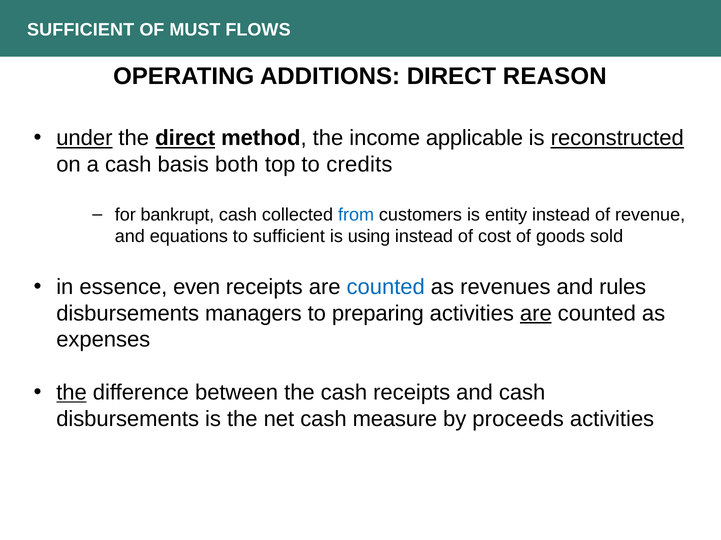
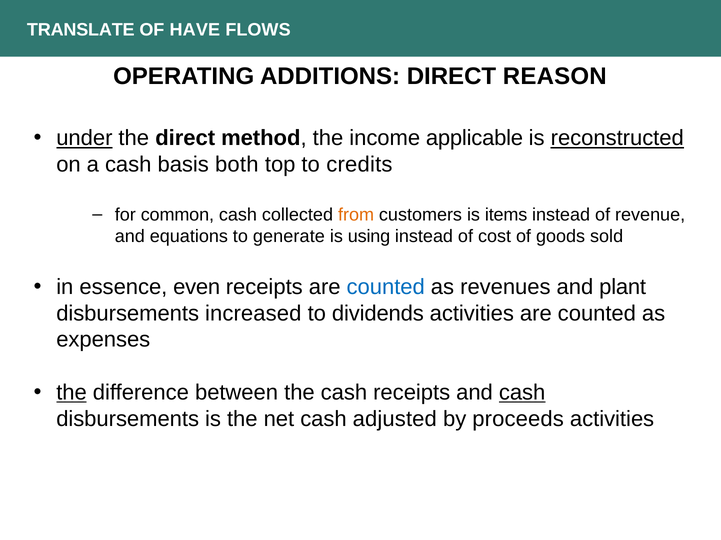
SUFFICIENT: SUFFICIENT -> TRANSLATE (81, 30)
MUST: MUST -> HAVE (195, 30)
direct underline: present -> none (185, 138)
bankrupt: bankrupt -> common (177, 215)
from colour: blue -> orange (356, 215)
entity: entity -> items (506, 215)
to sufficient: sufficient -> generate (289, 237)
rules: rules -> plant (623, 287)
managers: managers -> increased (253, 314)
preparing: preparing -> dividends (378, 314)
are underline: present -> none (536, 314)
cash underline: none -> present (522, 393)
measure: measure -> adjusted (395, 419)
